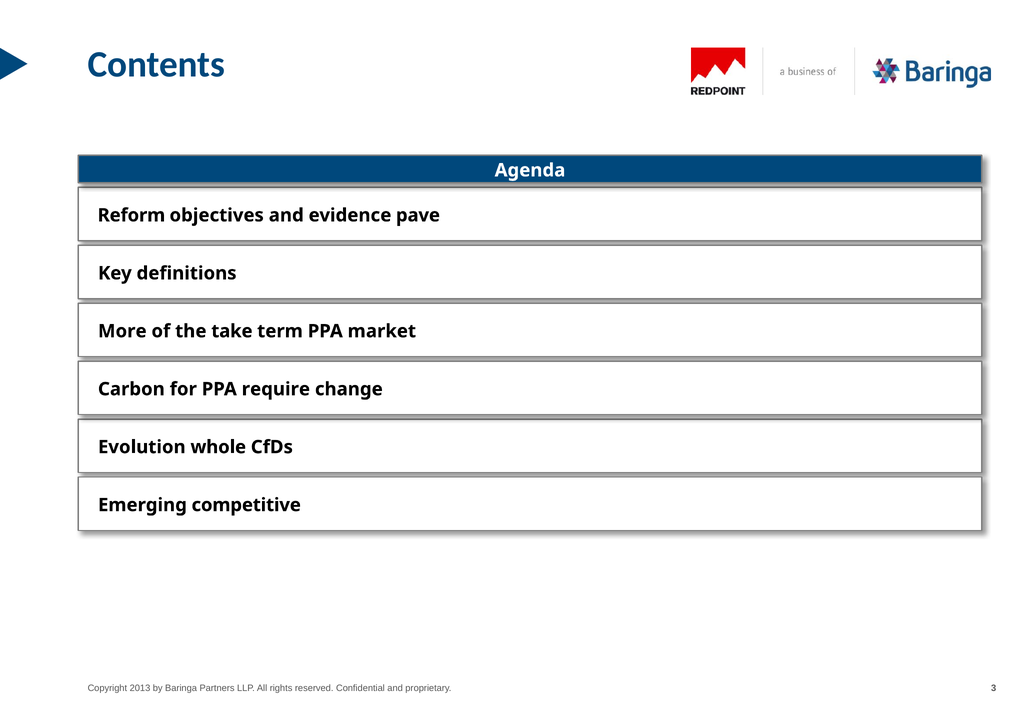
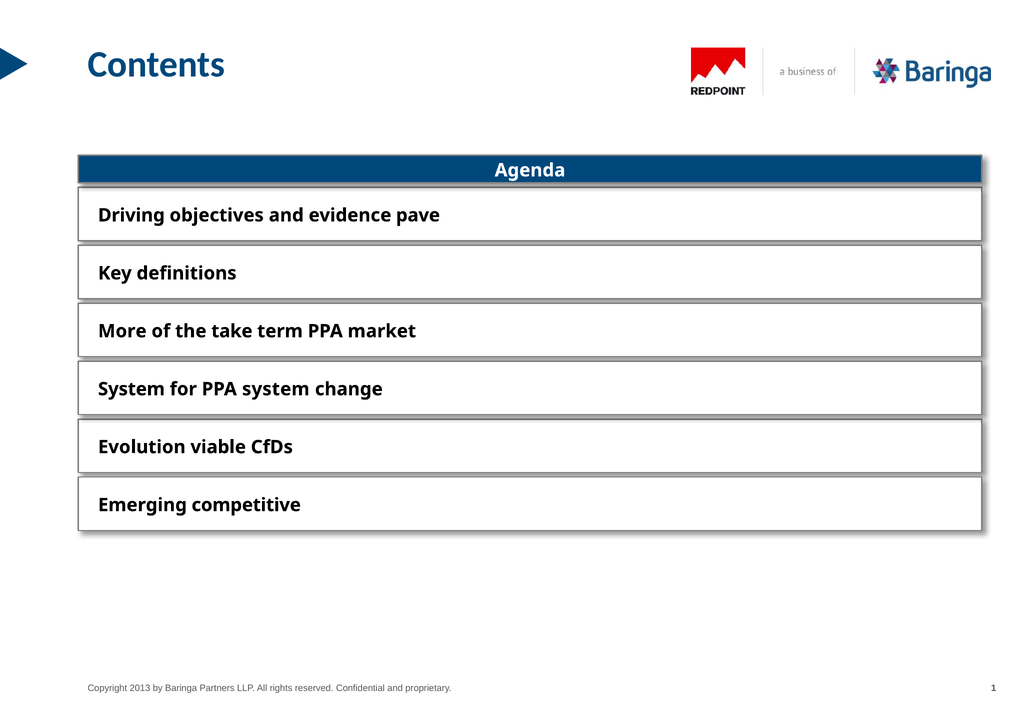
Reform: Reform -> Driving (131, 215)
Carbon: Carbon -> System (131, 389)
PPA require: require -> system (276, 389)
whole: whole -> viable (218, 447)
3: 3 -> 1 (994, 688)
